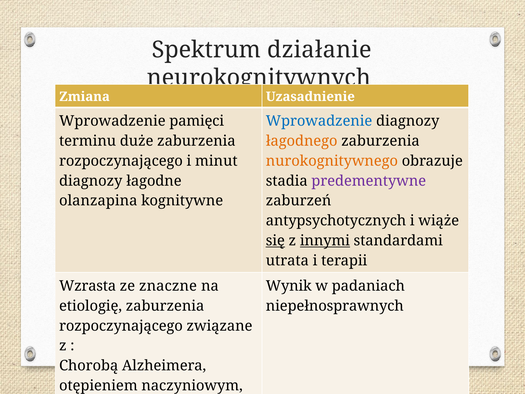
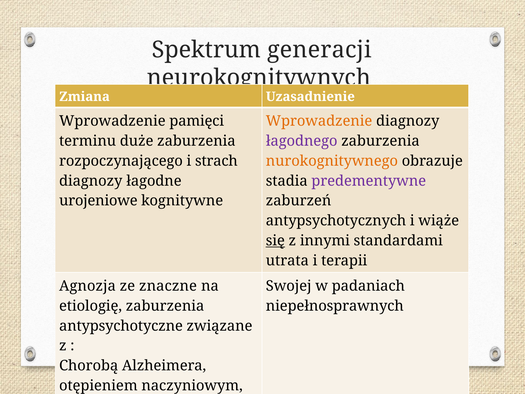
działanie: działanie -> generacji (319, 50)
Wprowadzenie colour: blue -> orange (319, 121)
łagodnego colour: orange -> purple (302, 141)
minut: minut -> strach (216, 161)
olanzapina: olanzapina -> urojeniowe (98, 201)
innymi underline: present -> none (325, 241)
Wzrasta: Wzrasta -> Agnozja (87, 286)
Wynik: Wynik -> Swojej (289, 286)
rozpoczynającego: rozpoczynającego -> antypsychotyczne (121, 326)
